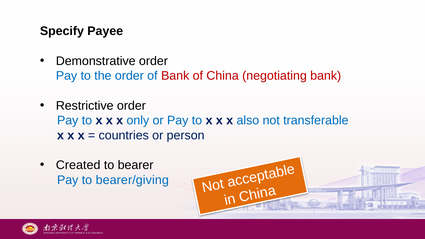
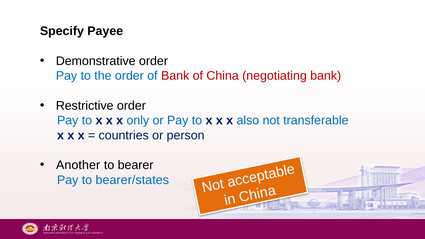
Created: Created -> Another (78, 165)
bearer/giving: bearer/giving -> bearer/states (132, 180)
